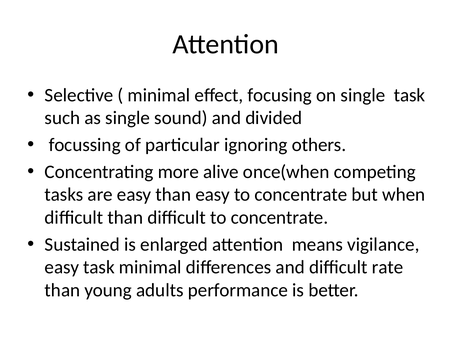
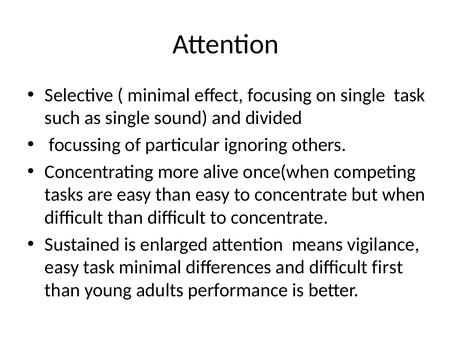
rate: rate -> first (388, 268)
